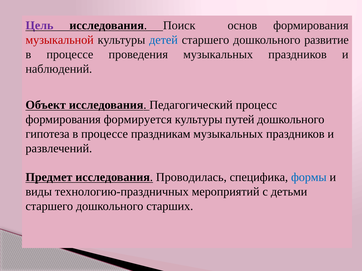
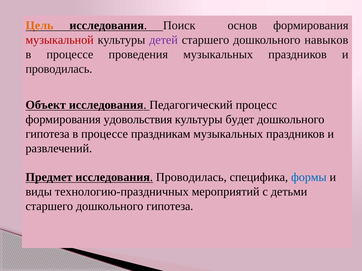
Цель colour: purple -> orange (39, 25)
детей colour: blue -> purple (164, 40)
развитие: развитие -> навыков (326, 40)
наблюдений: наблюдений -> проводилась (59, 69)
формируется: формируется -> удовольствия (138, 120)
путей: путей -> будет (240, 120)
старшего дошкольного старших: старших -> гипотеза (170, 206)
